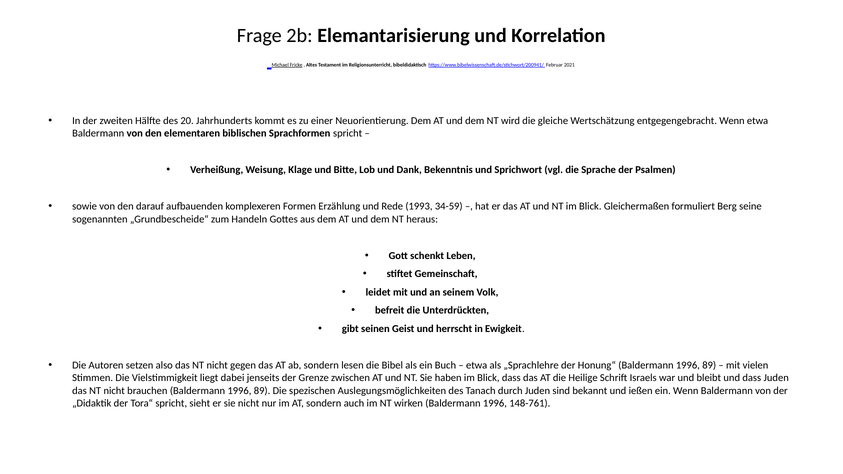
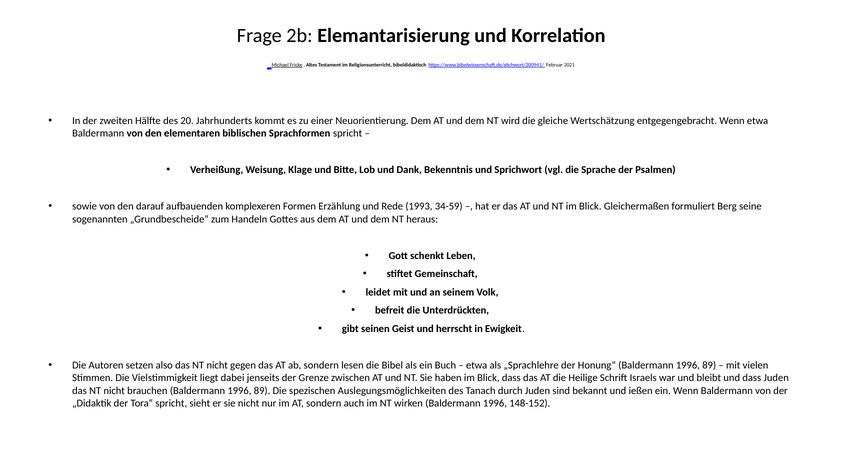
148-761: 148-761 -> 148-152 (530, 403)
